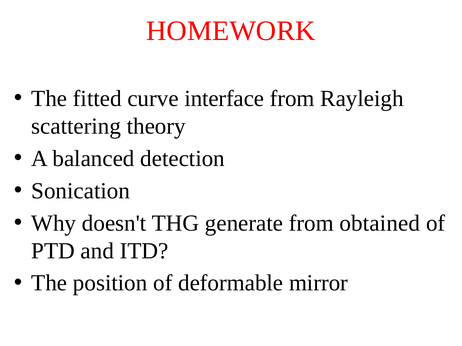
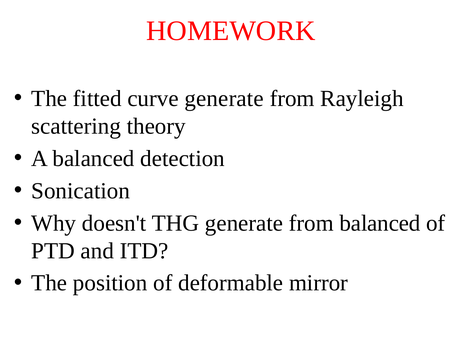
curve interface: interface -> generate (224, 99)
from obtained: obtained -> balanced (380, 223)
